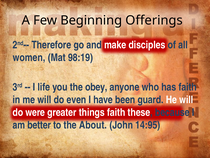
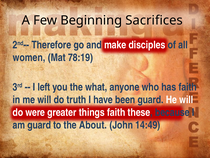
Offerings: Offerings -> Sacrifices (154, 20)
98:19: 98:19 -> 78:19 (80, 57)
life: life -> left (44, 87)
obey: obey -> what (96, 87)
even: even -> truth (76, 99)
am better: better -> guard (39, 125)
14:95: 14:95 -> 14:49 (148, 125)
